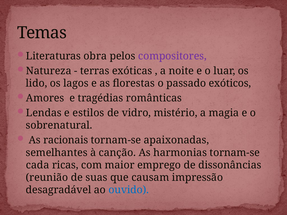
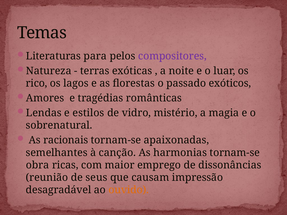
obra: obra -> para (95, 56)
lido: lido -> rico (37, 83)
cada: cada -> obra (38, 165)
suas: suas -> seus (96, 178)
ouvido colour: blue -> orange (129, 190)
